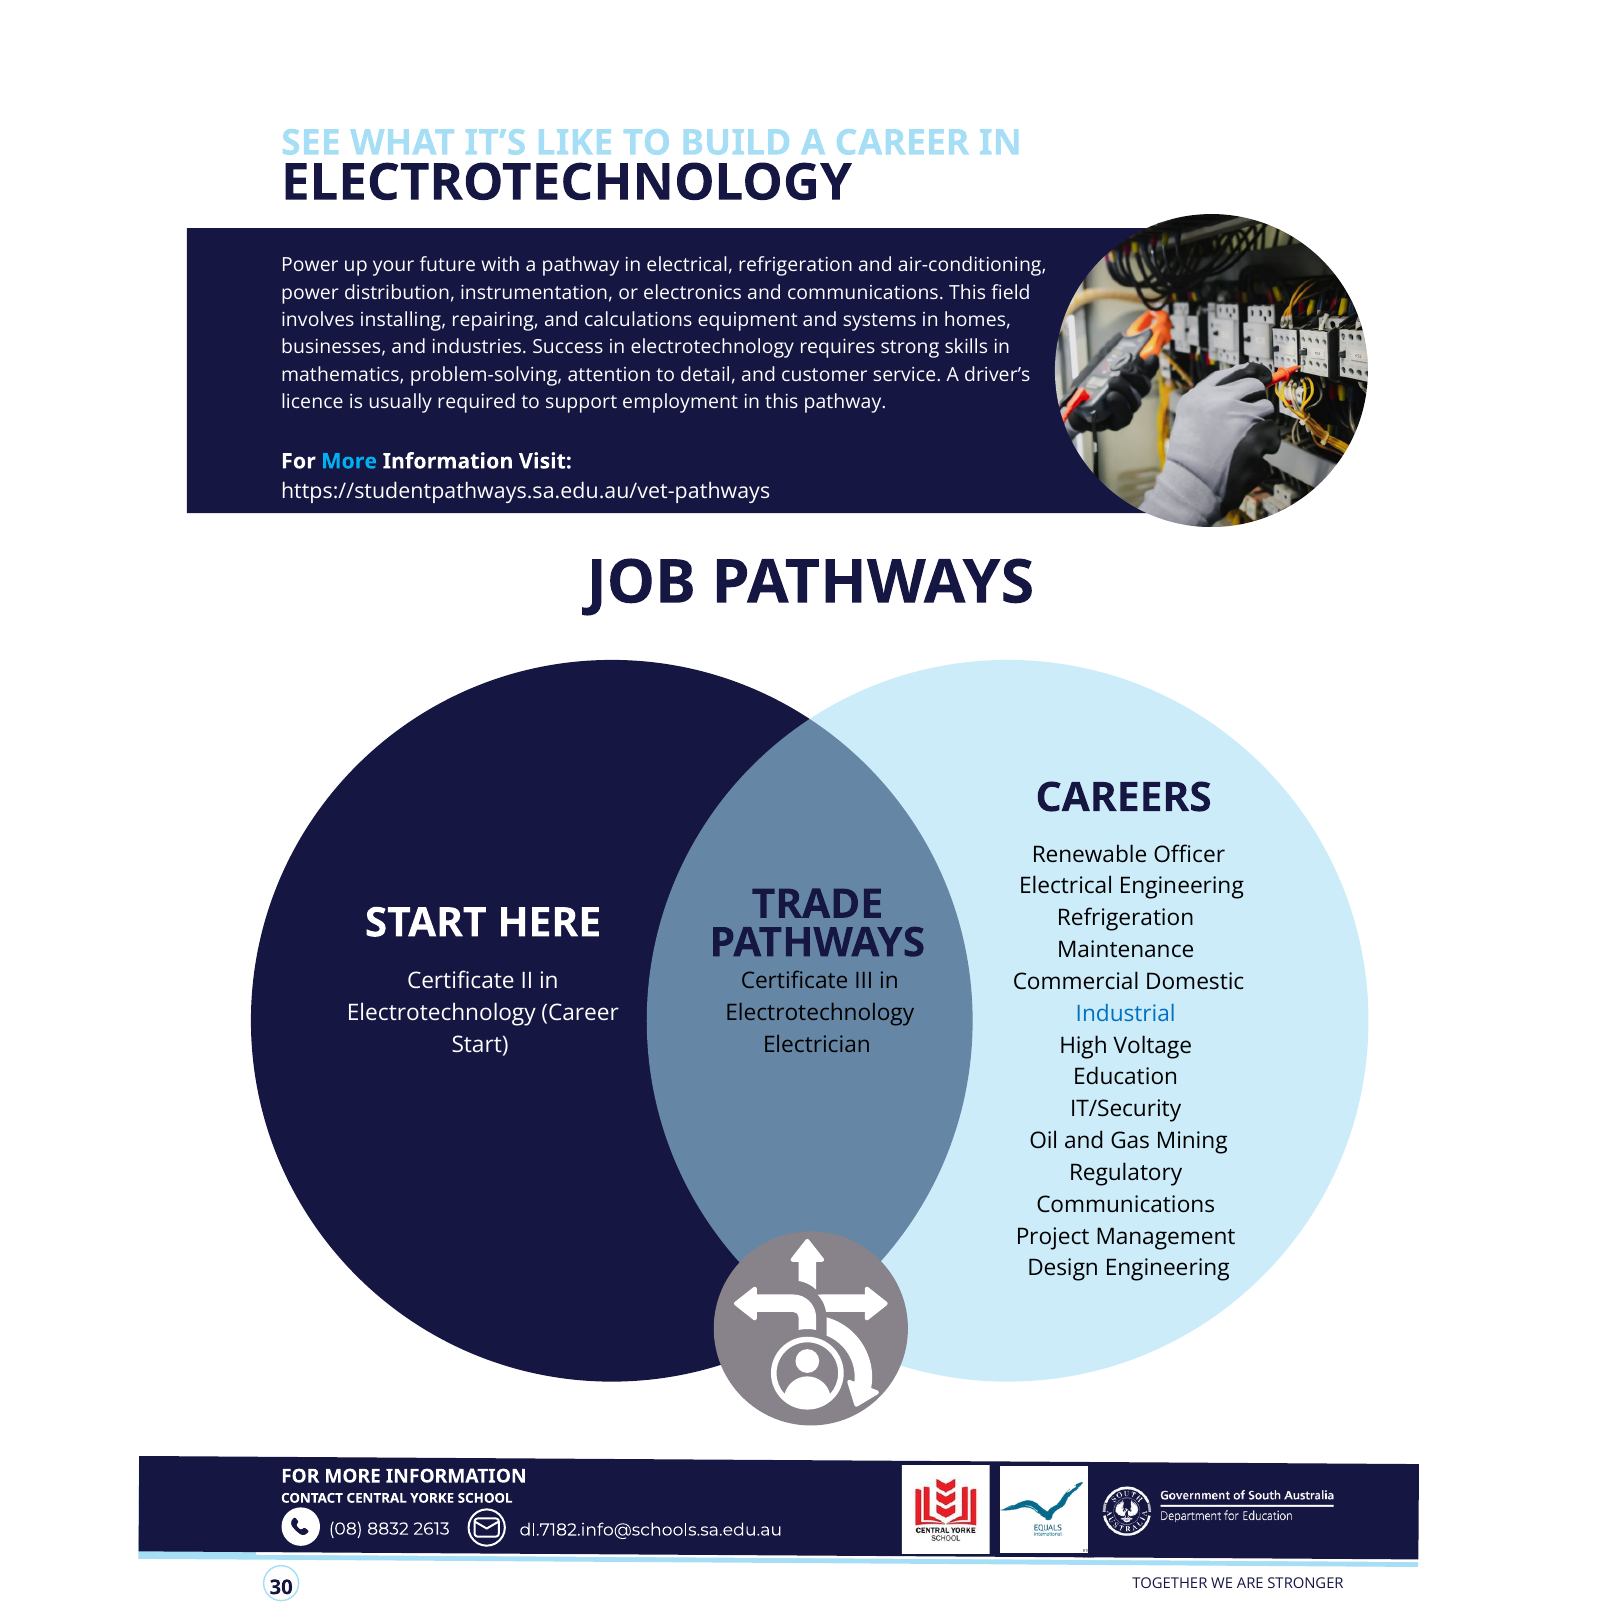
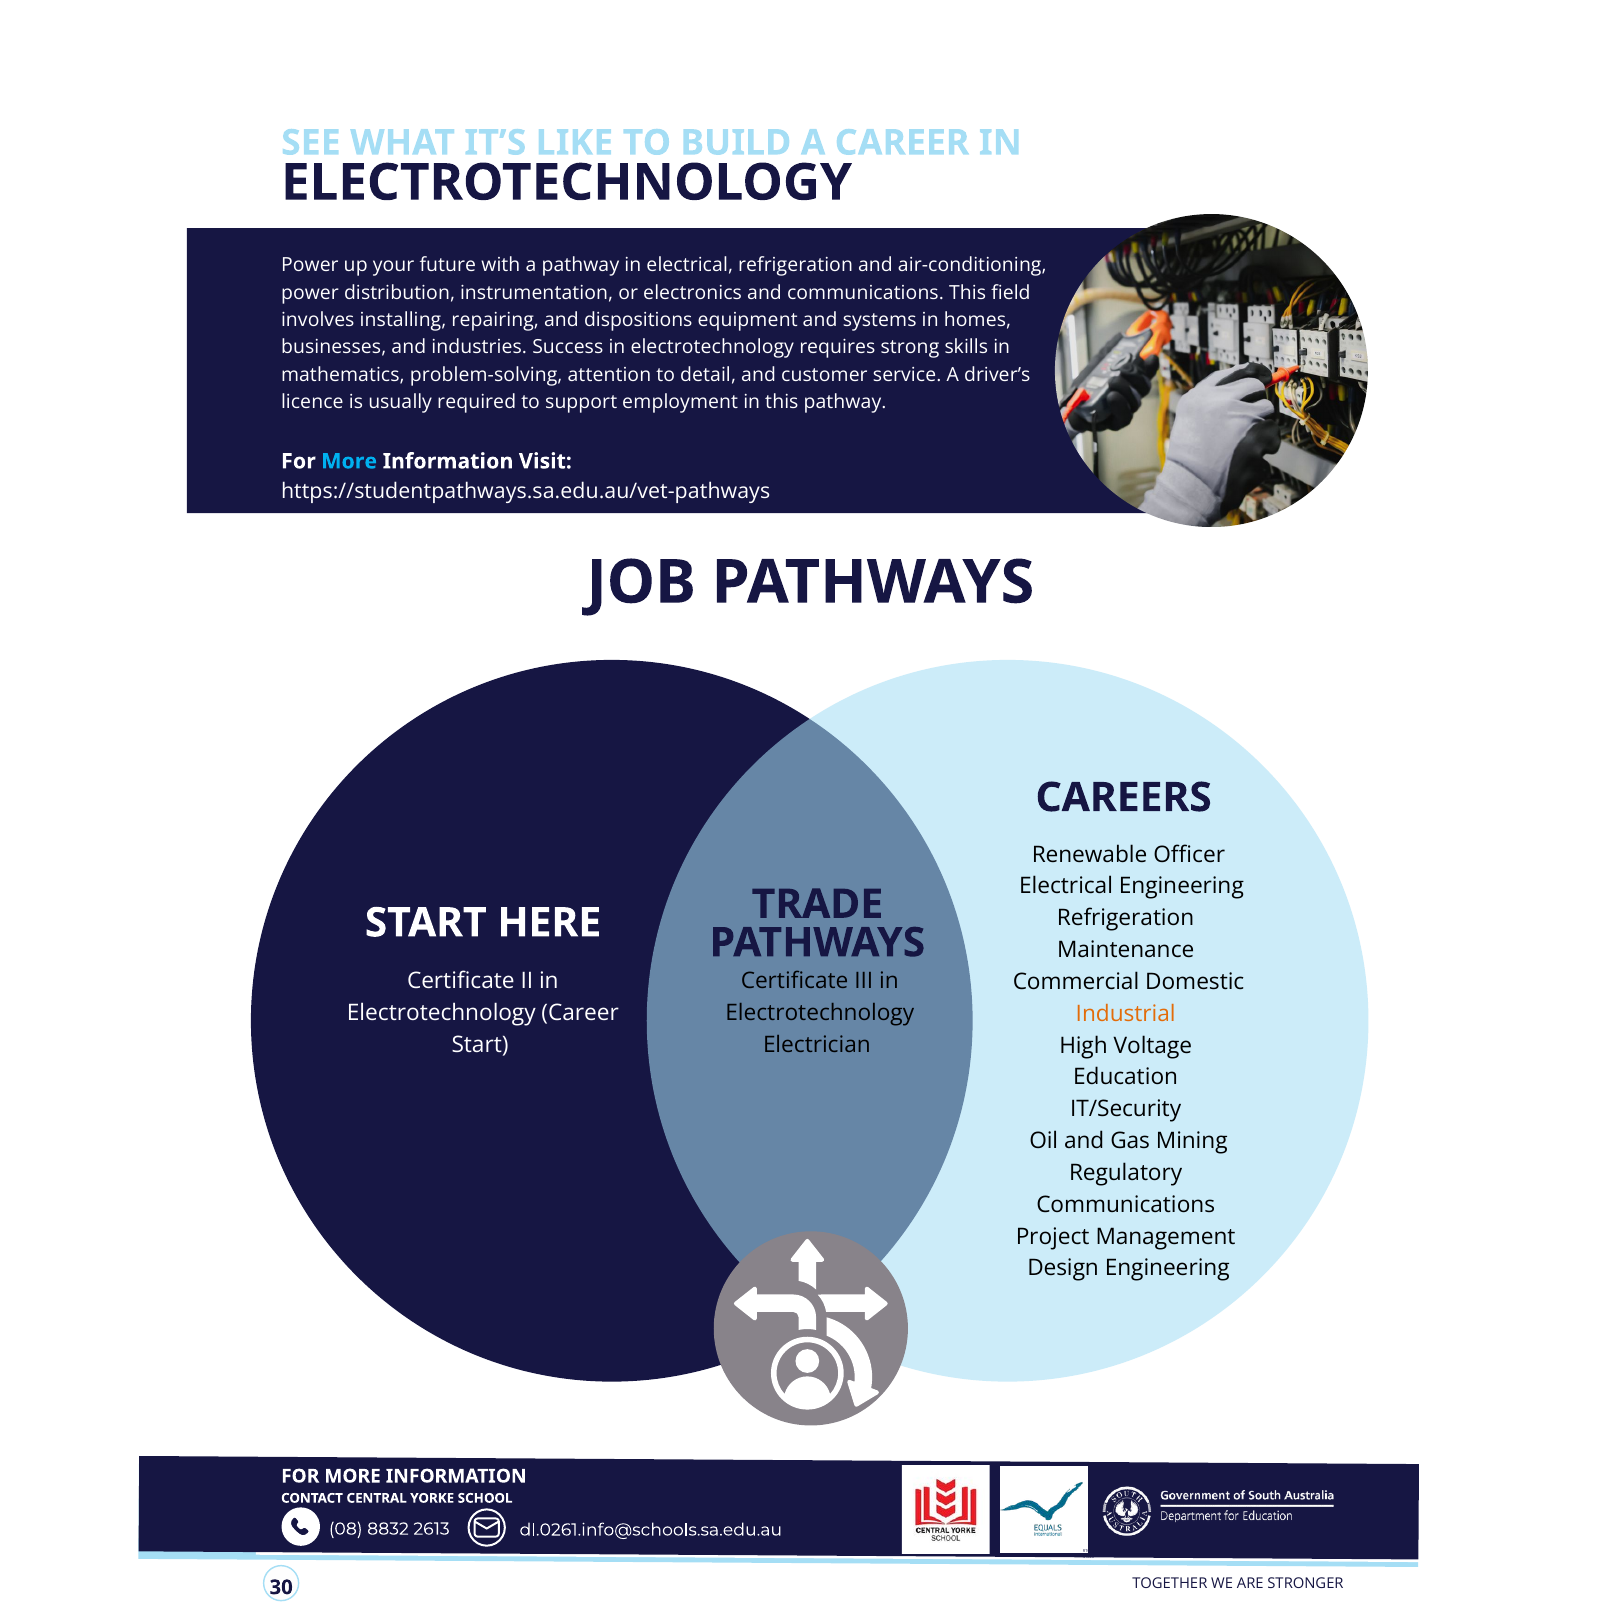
calculations: calculations -> dispositions (638, 320)
Industrial colour: blue -> orange (1126, 1014)
dl.7182.info@schools.sa.edu.au: dl.7182.info@schools.sa.edu.au -> dl.0261.info@schools.sa.edu.au (651, 1530)
